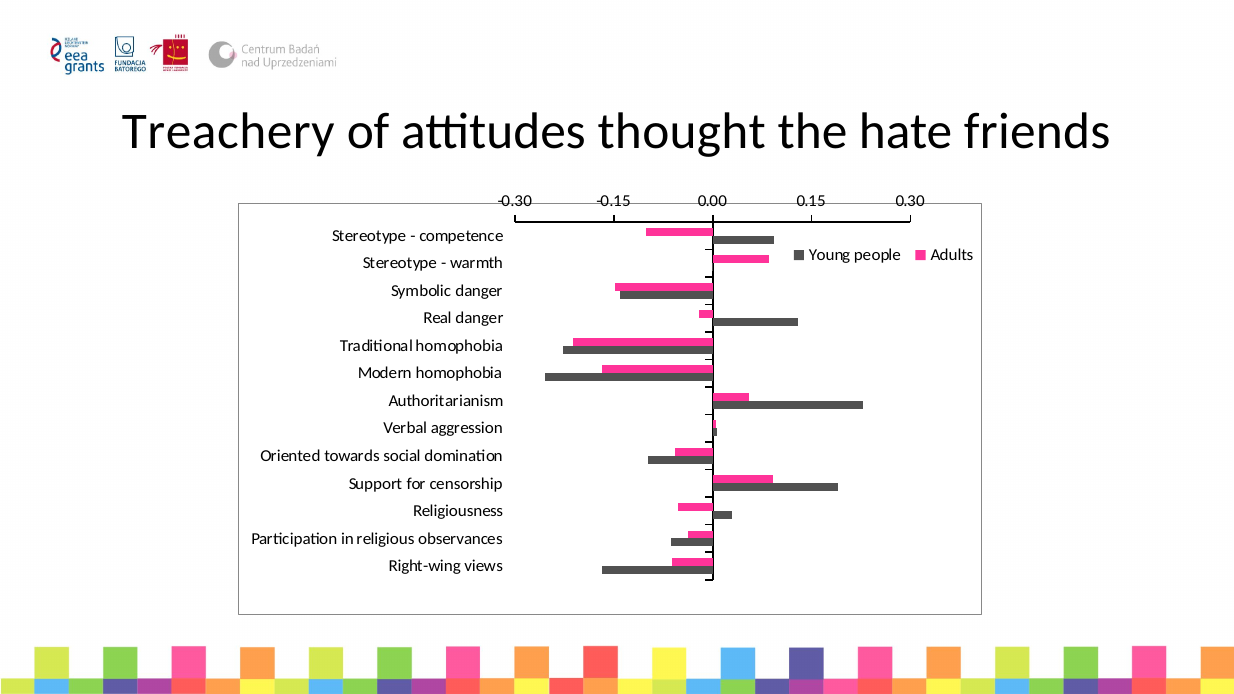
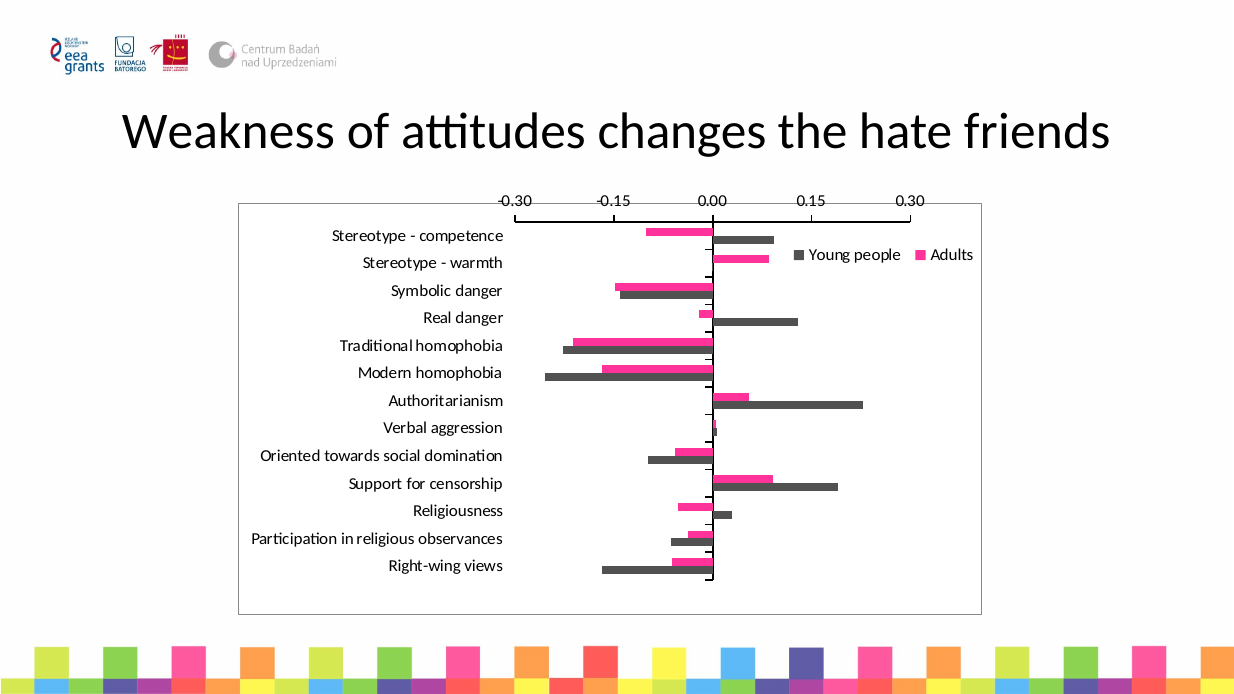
Treachery: Treachery -> Weakness (228, 132)
thought: thought -> changes (682, 132)
